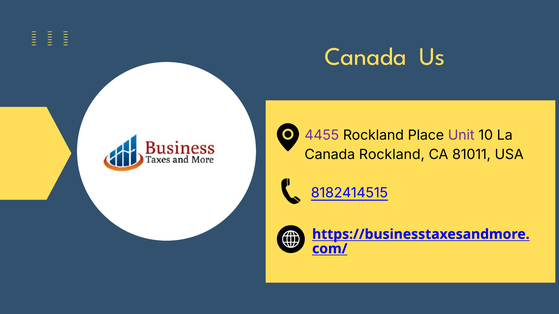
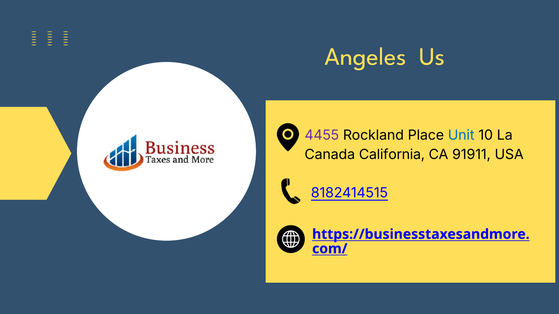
Canada: Canada -> Angeles (365, 57)
Unit colour: purple -> blue (461, 135)
Canada Rockland: Rockland -> California (392, 155)
81011: 81011 -> 91911 (471, 155)
